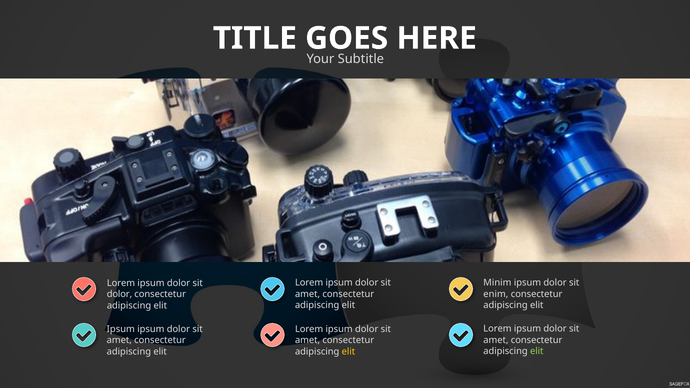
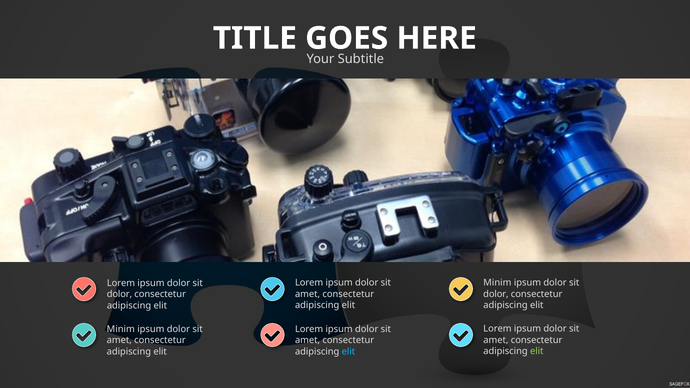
enim: enim -> dolor (496, 294)
Ipsum: Ipsum -> Minim (121, 329)
elit colour: yellow -> light blue (348, 352)
